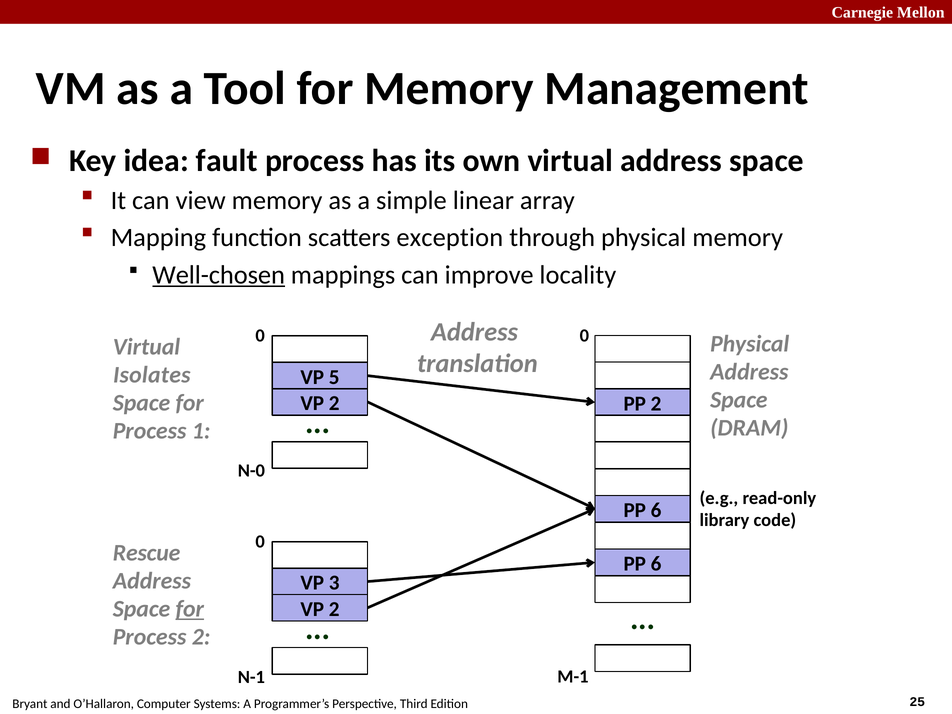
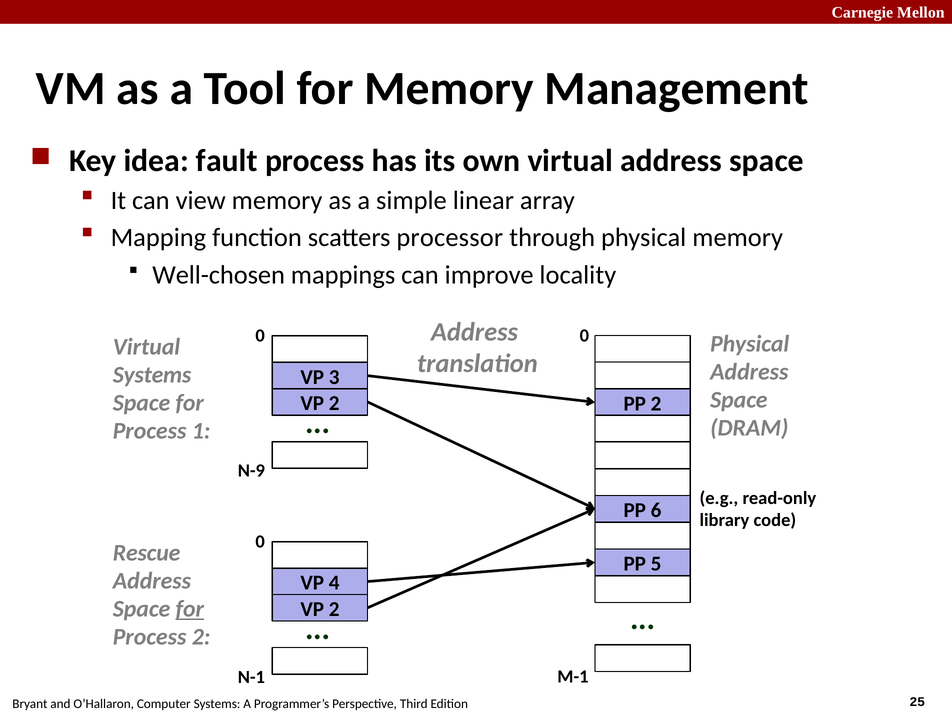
exception: exception -> processor (450, 238)
Well-chosen underline: present -> none (219, 275)
Isolates: Isolates -> Systems (152, 375)
5: 5 -> 3 (334, 377)
N-0: N-0 -> N-9 (251, 471)
6: 6 -> 5 (656, 564)
3: 3 -> 4 (334, 583)
